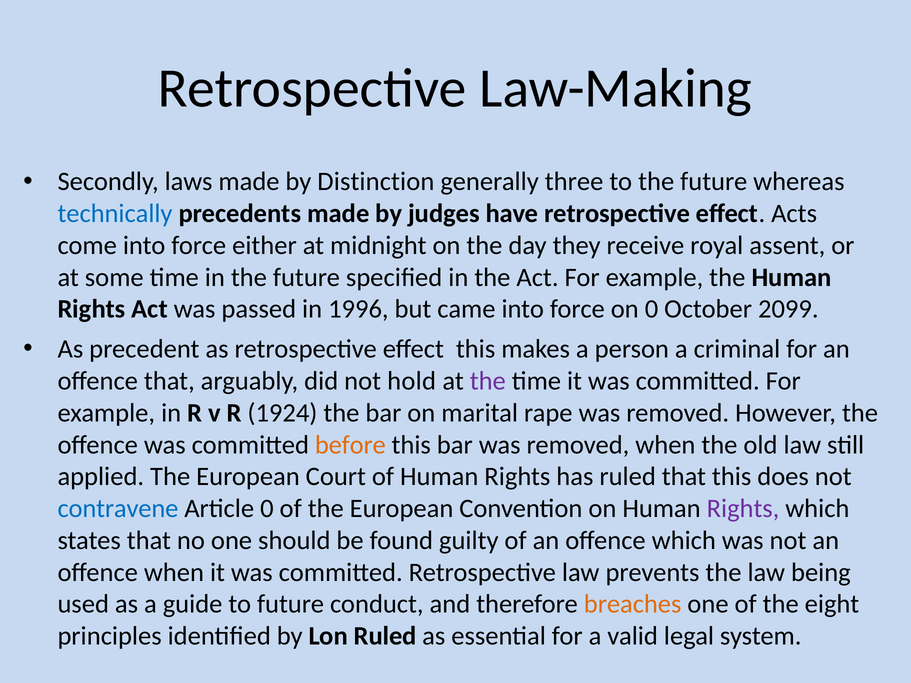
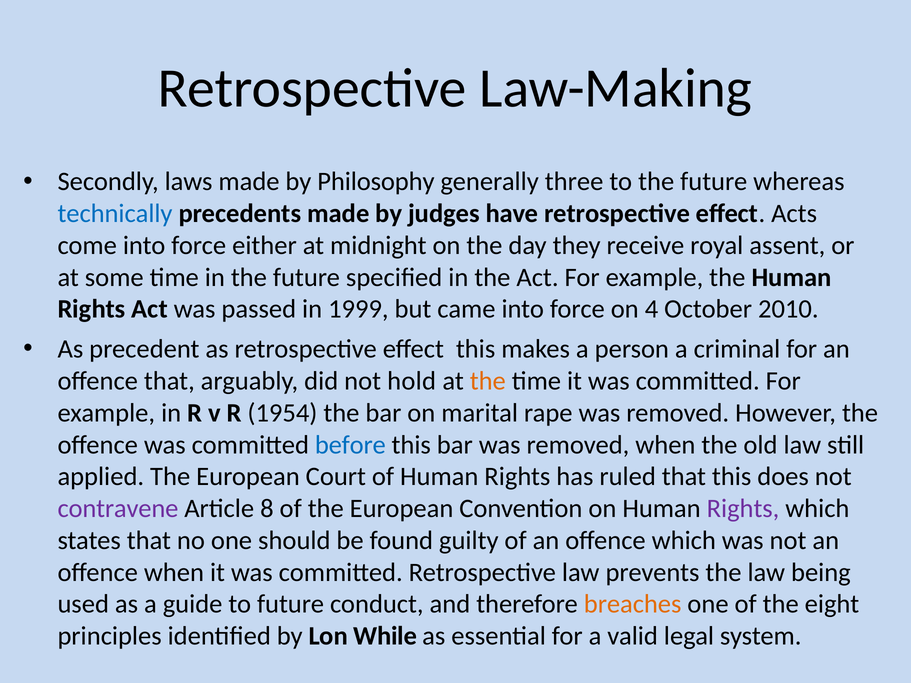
Distinction: Distinction -> Philosophy (376, 182)
1996: 1996 -> 1999 (358, 309)
on 0: 0 -> 4 (651, 309)
2099: 2099 -> 2010 (788, 309)
the colour: purple -> orange (488, 381)
1924: 1924 -> 1954 (282, 413)
before colour: orange -> blue (350, 445)
contravene colour: blue -> purple (118, 509)
Article 0: 0 -> 8 (267, 509)
Lon Ruled: Ruled -> While (385, 636)
